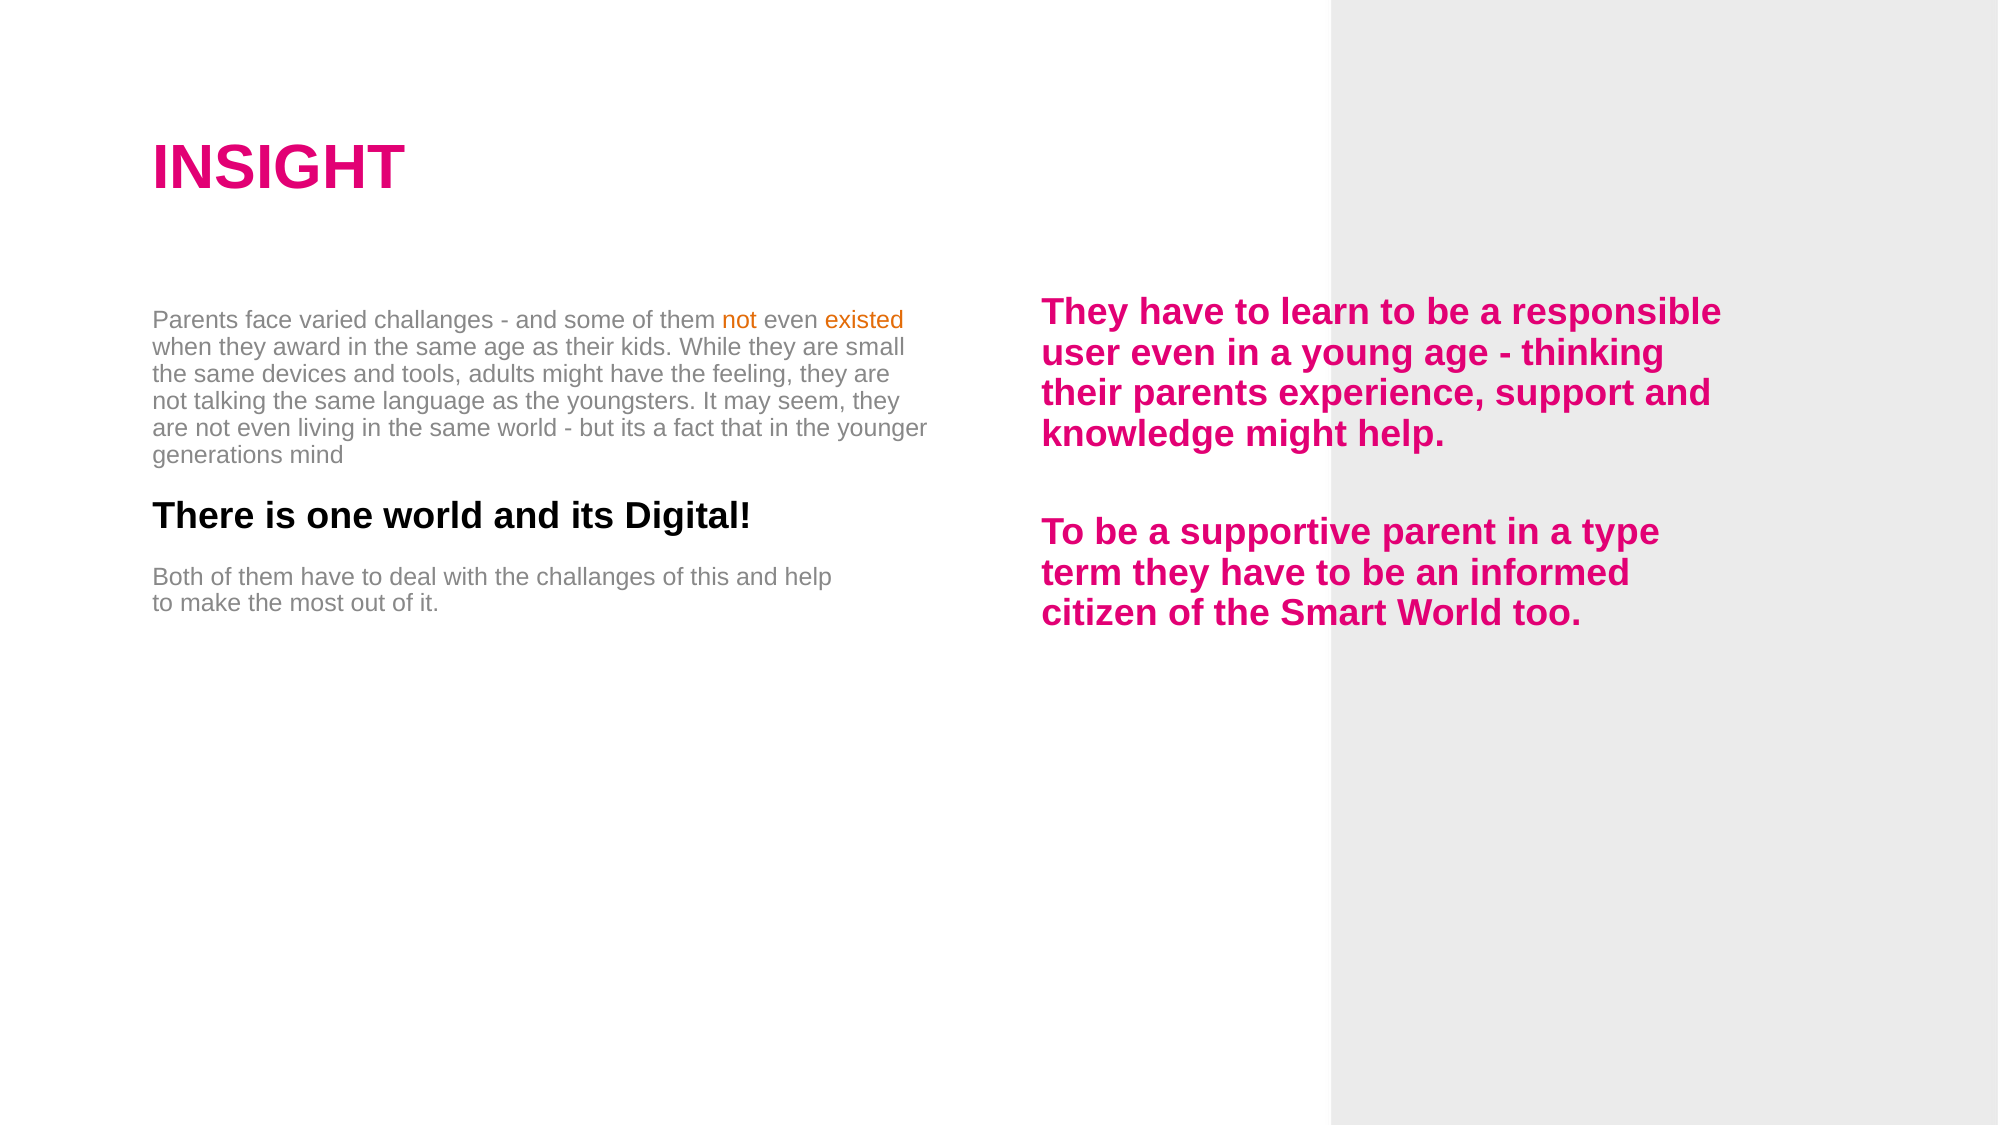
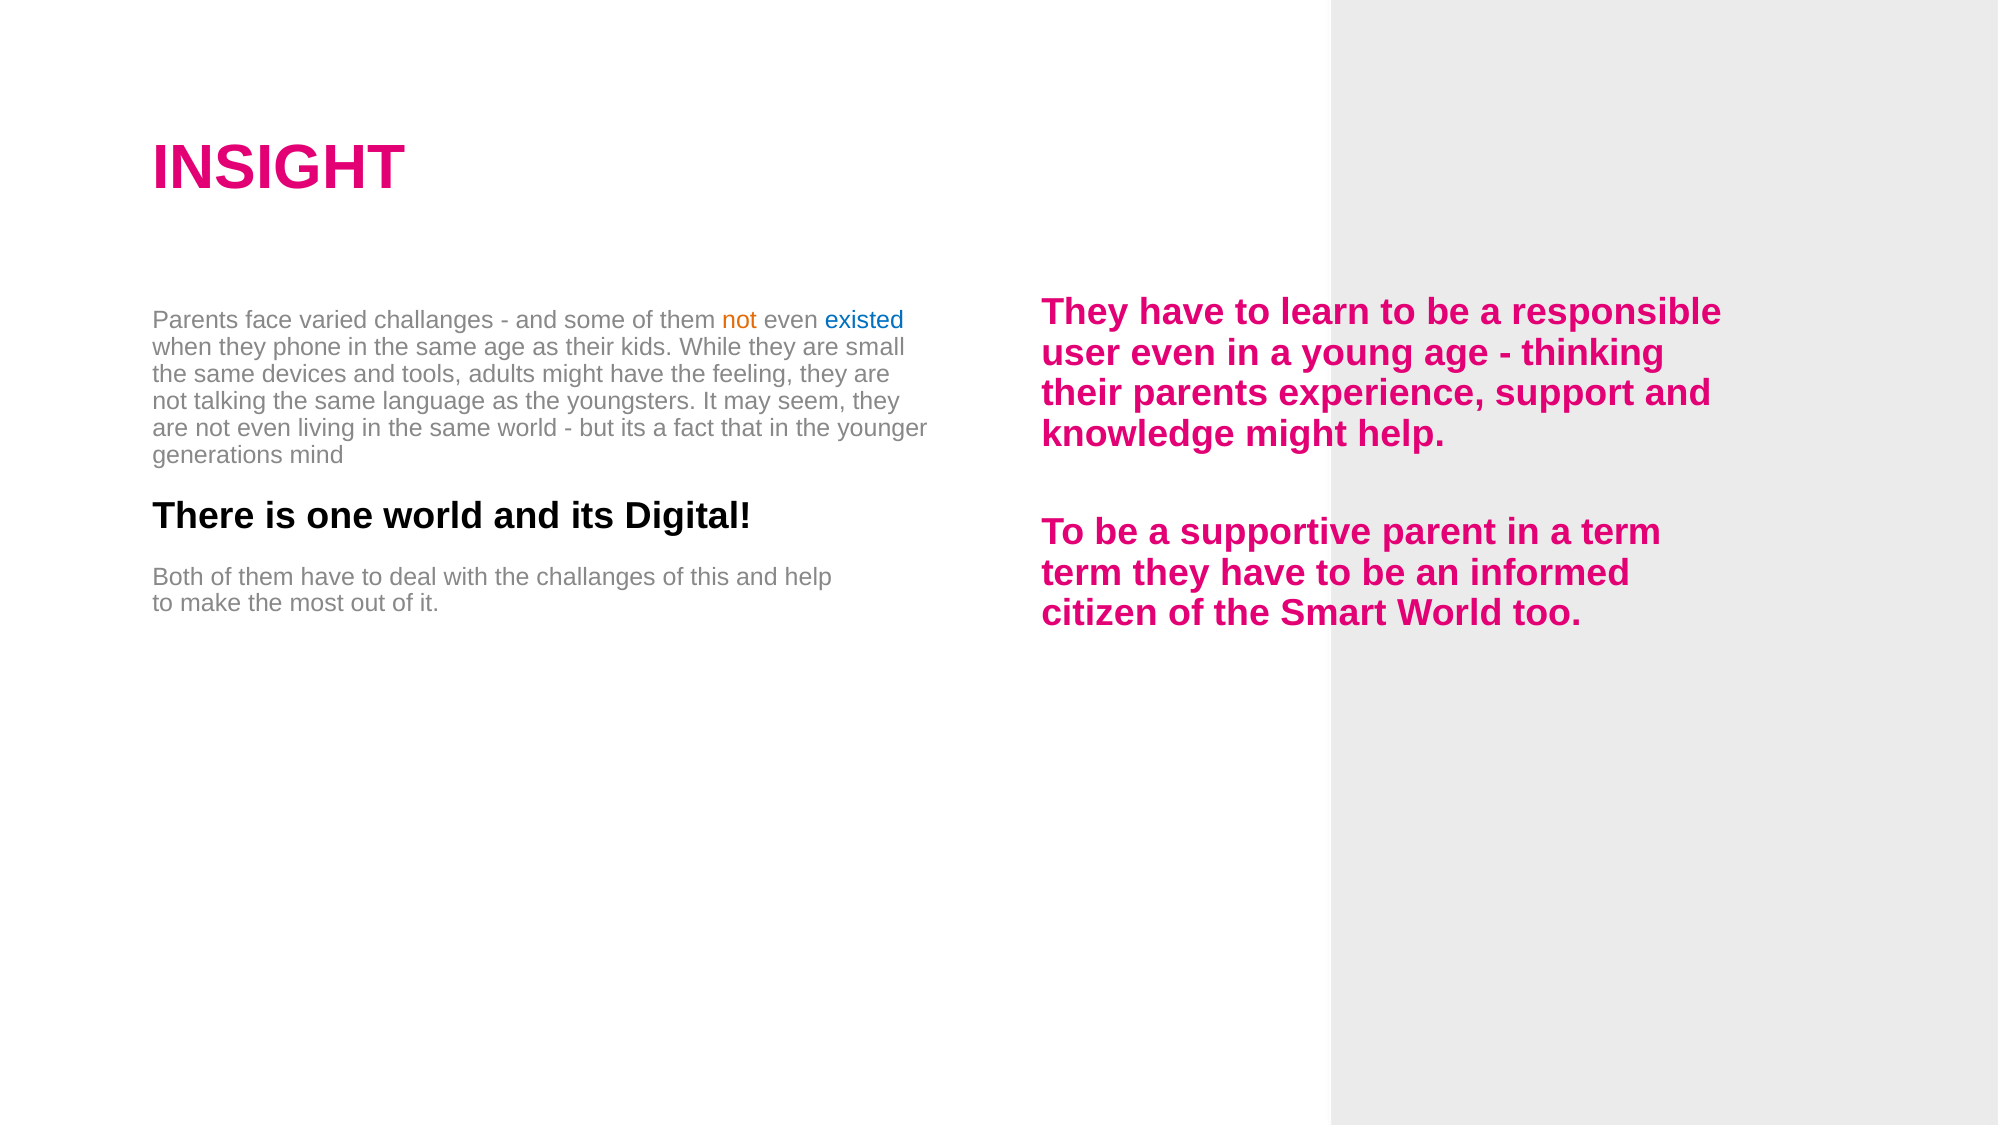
existed colour: orange -> blue (864, 320)
award: award -> phone (307, 347)
a type: type -> term (1621, 533)
